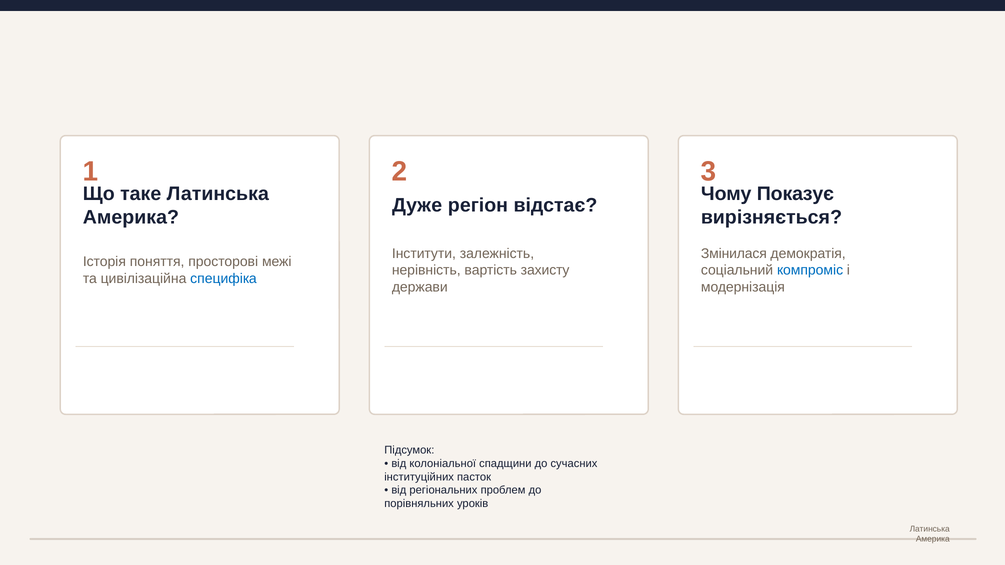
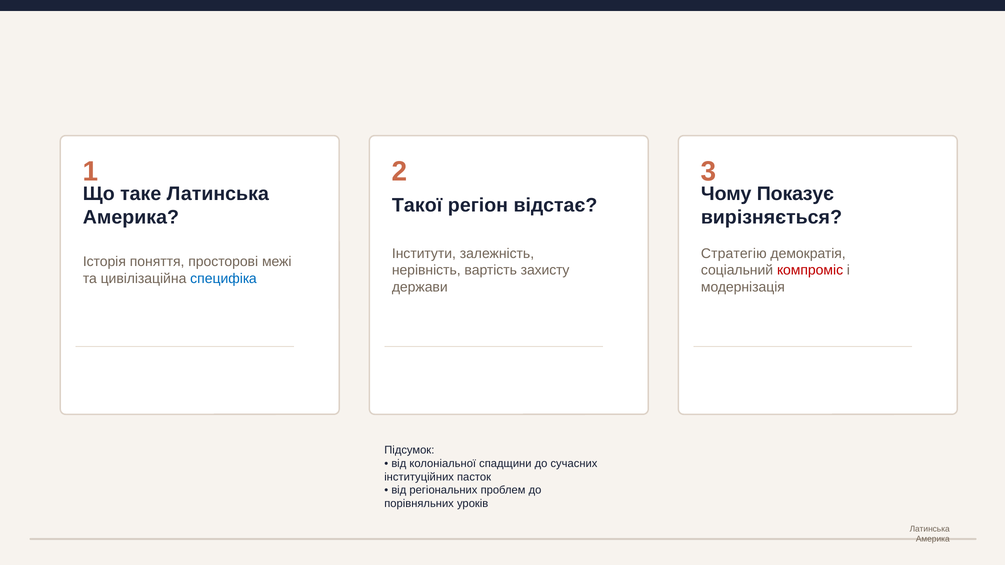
Дуже: Дуже -> Такої (417, 206)
Змінилася: Змінилася -> Стратегію (734, 254)
компроміс colour: blue -> red (810, 270)
